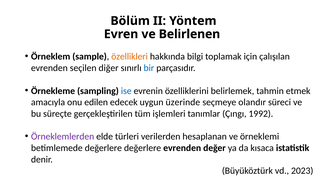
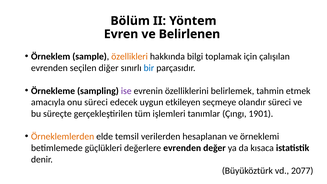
ise colour: blue -> purple (126, 91)
onu edilen: edilen -> süreci (96, 102)
üzerinde: üzerinde -> etkileyen (183, 102)
1992: 1992 -> 1901 (261, 114)
Örneklemlerden colour: purple -> orange (63, 137)
türleri: türleri -> temsil (127, 137)
betimlemede değerlere: değerlere -> güçlükleri (103, 148)
2023: 2023 -> 2077 (302, 171)
